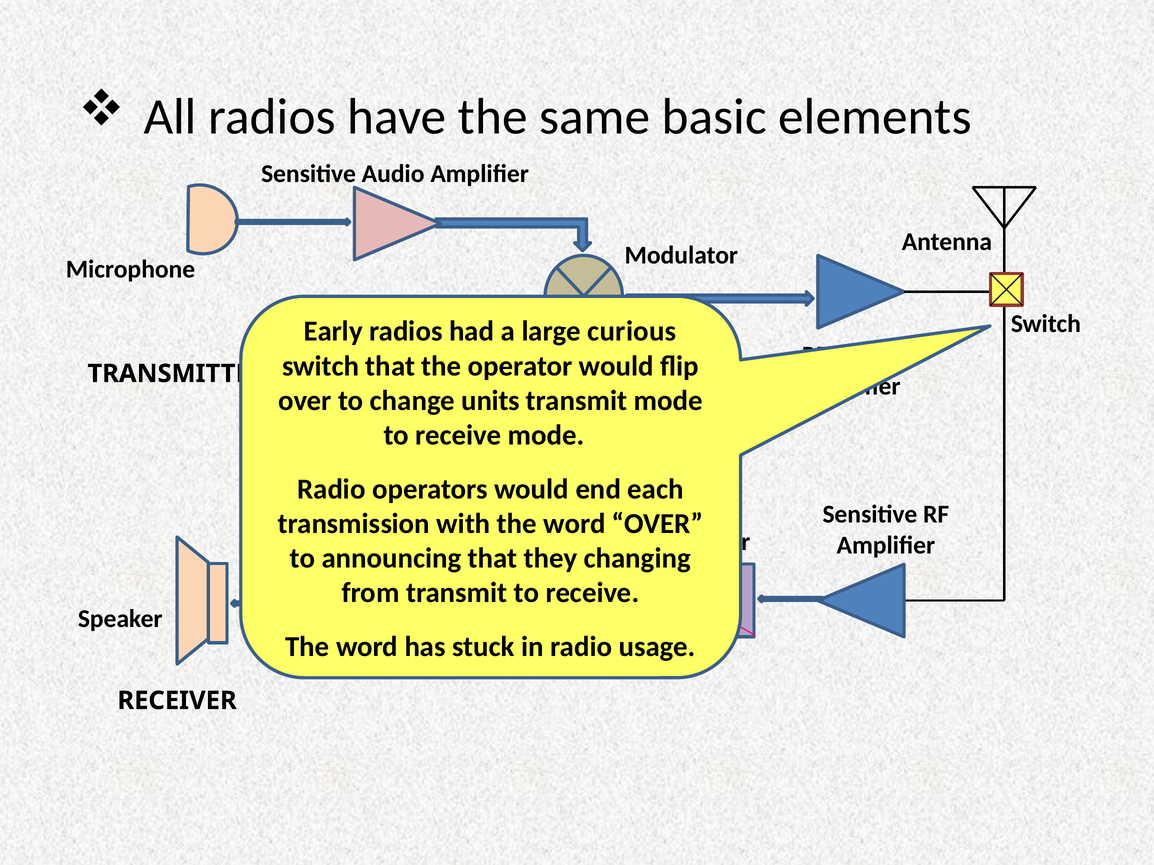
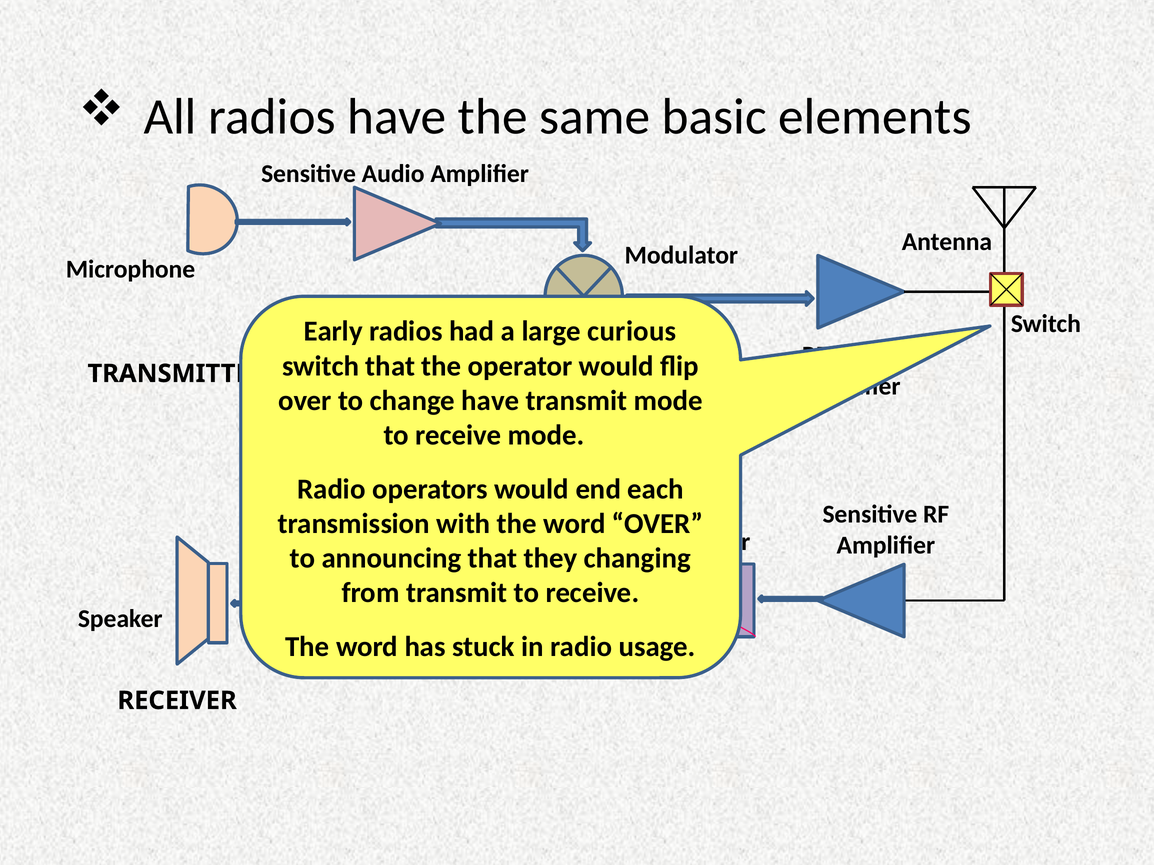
change units: units -> have (490, 401)
